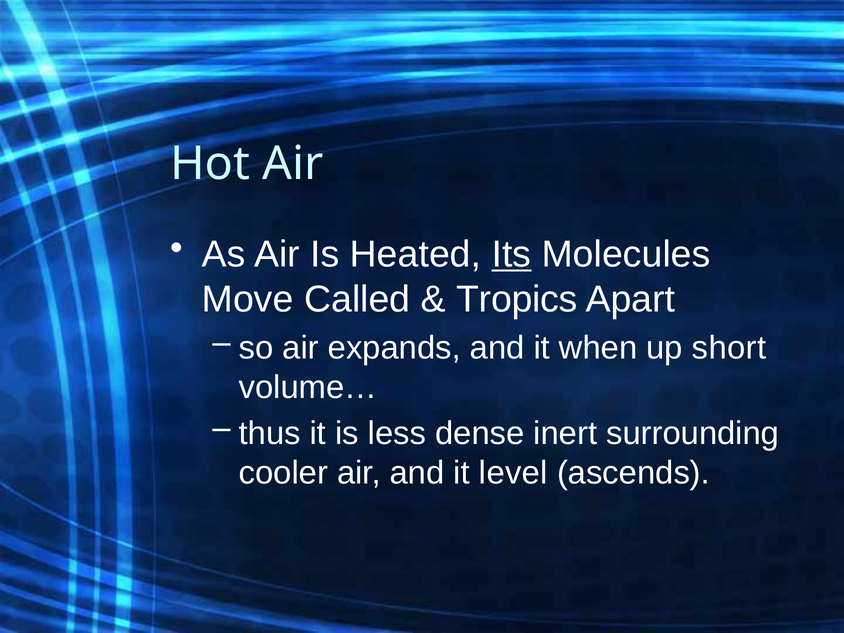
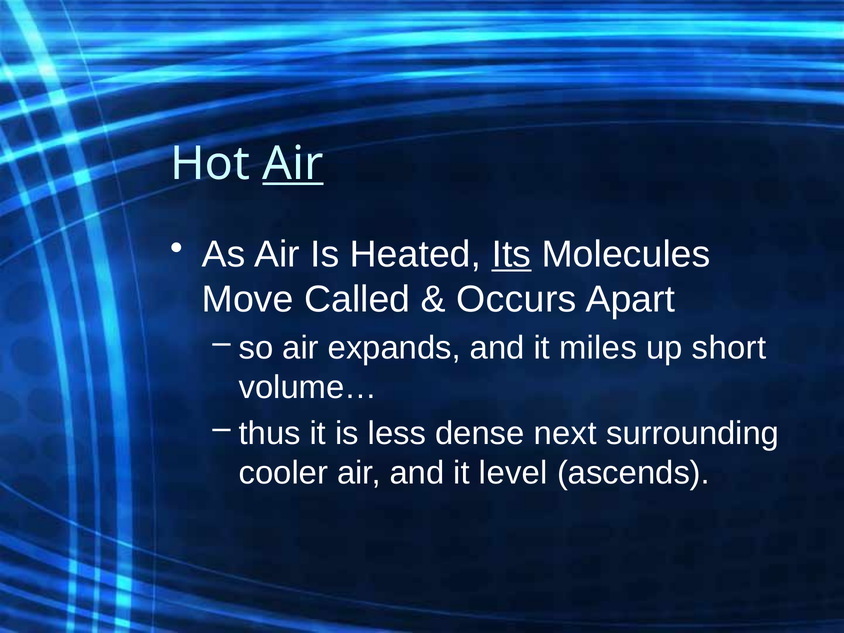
Air underline: none -> present (293, 164)
Tropics: Tropics -> Occurs (516, 299)
when: when -> miles (598, 348)
inert: inert -> next (565, 433)
